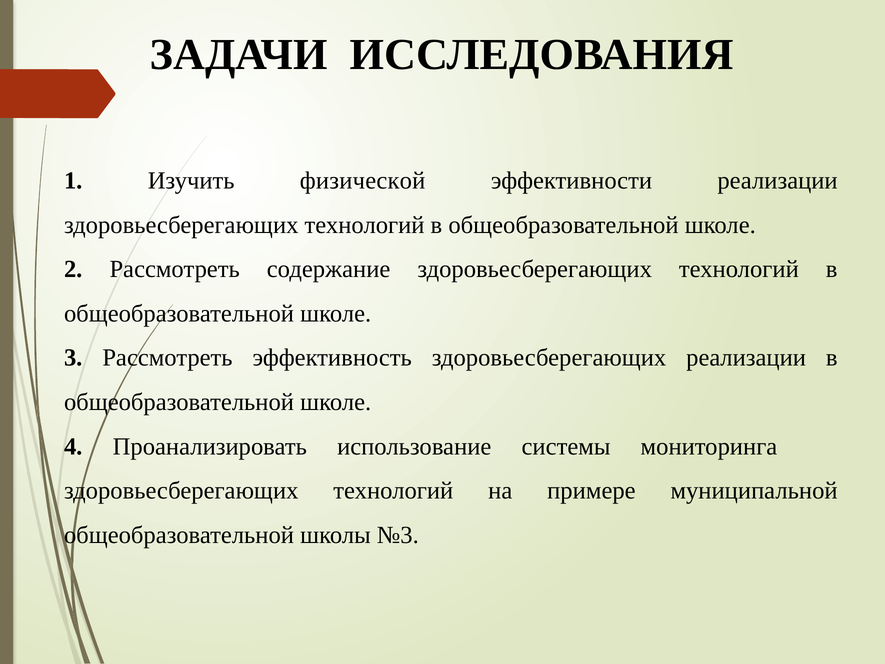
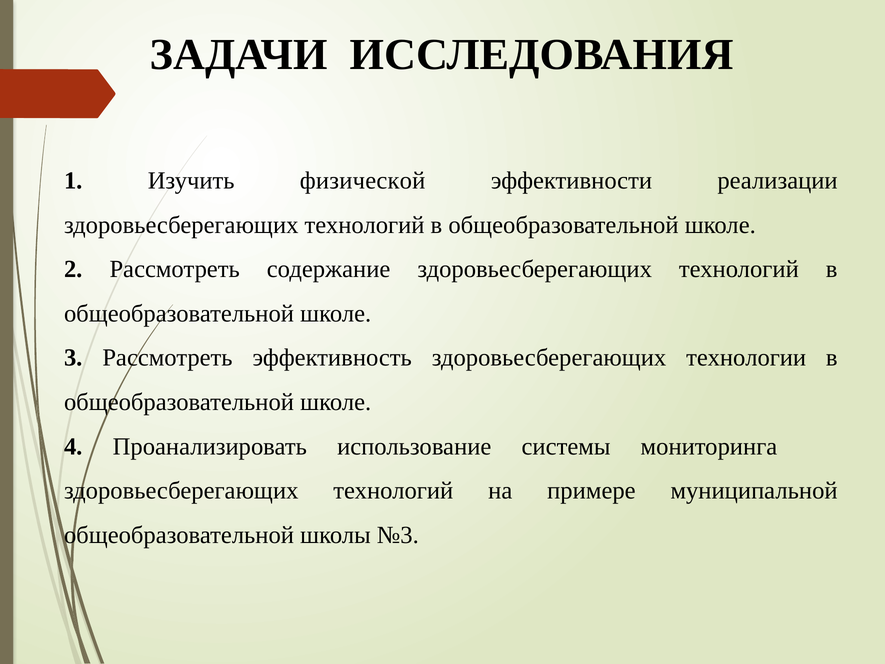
здоровьесберегающих реализации: реализации -> технологии (746, 358)
